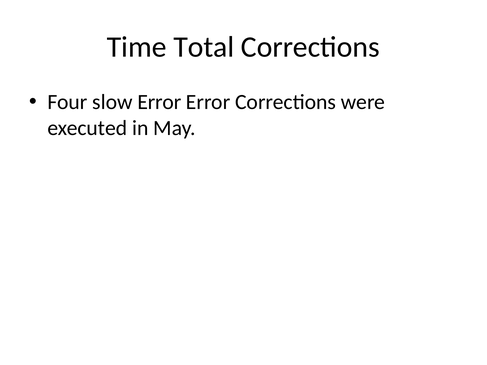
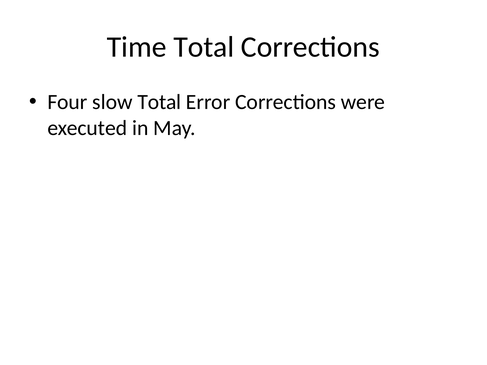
slow Error: Error -> Total (159, 102)
